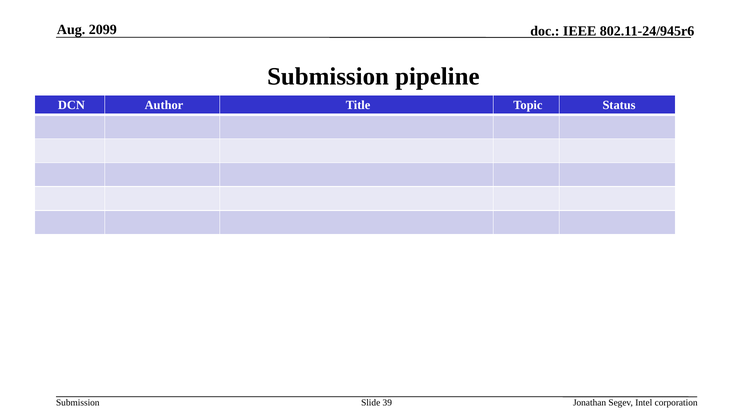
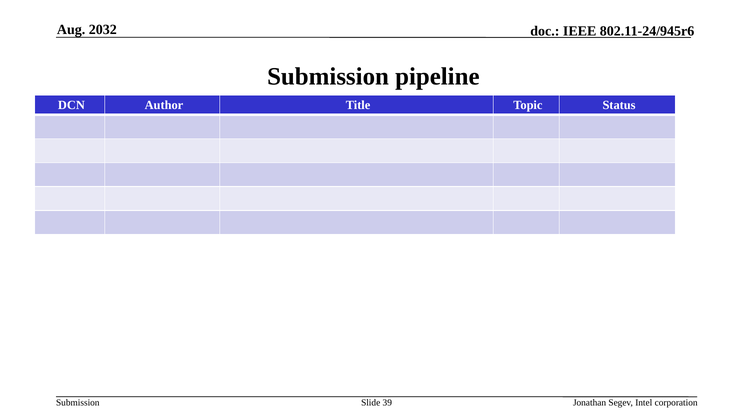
2099: 2099 -> 2032 (103, 30)
